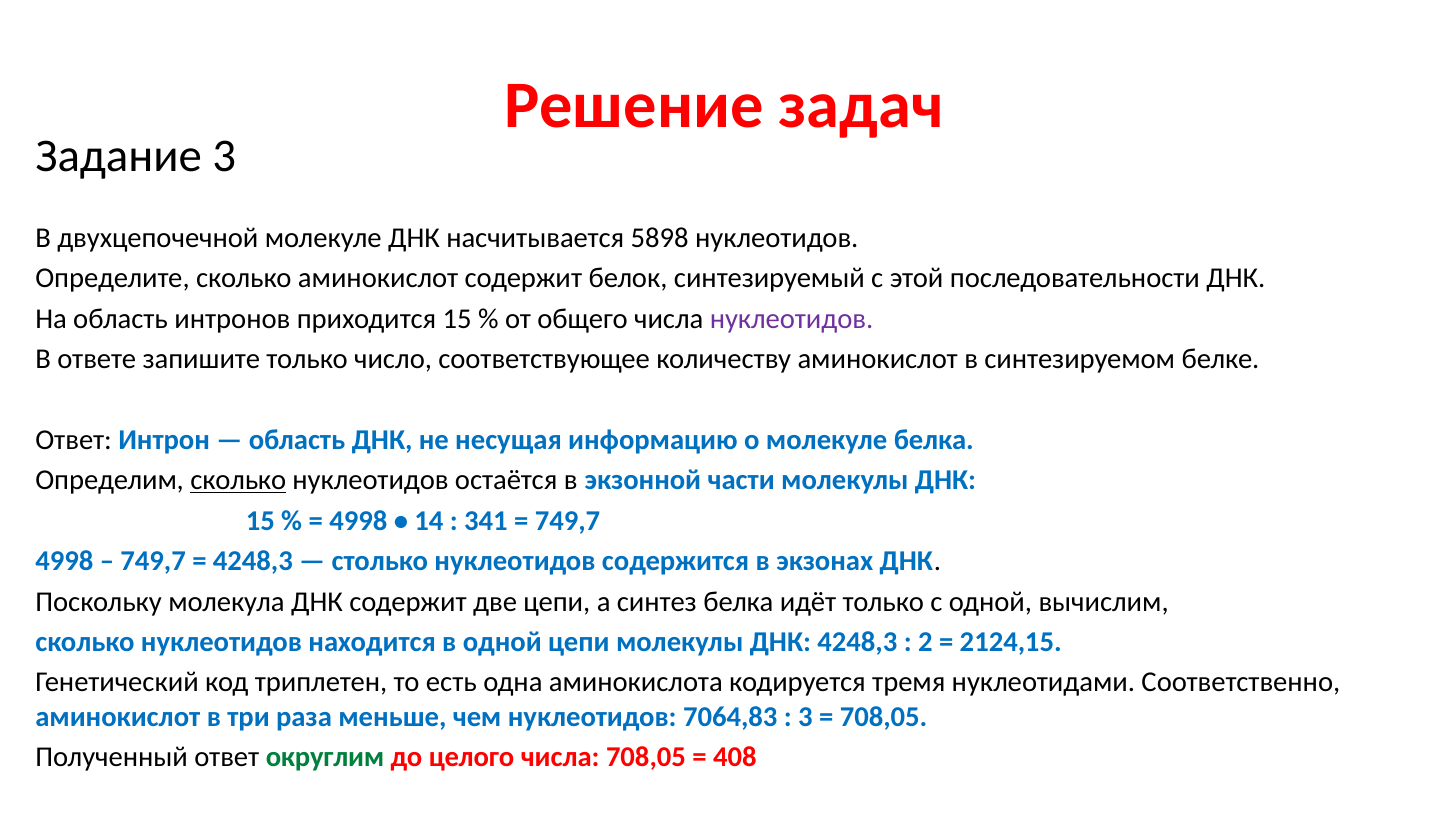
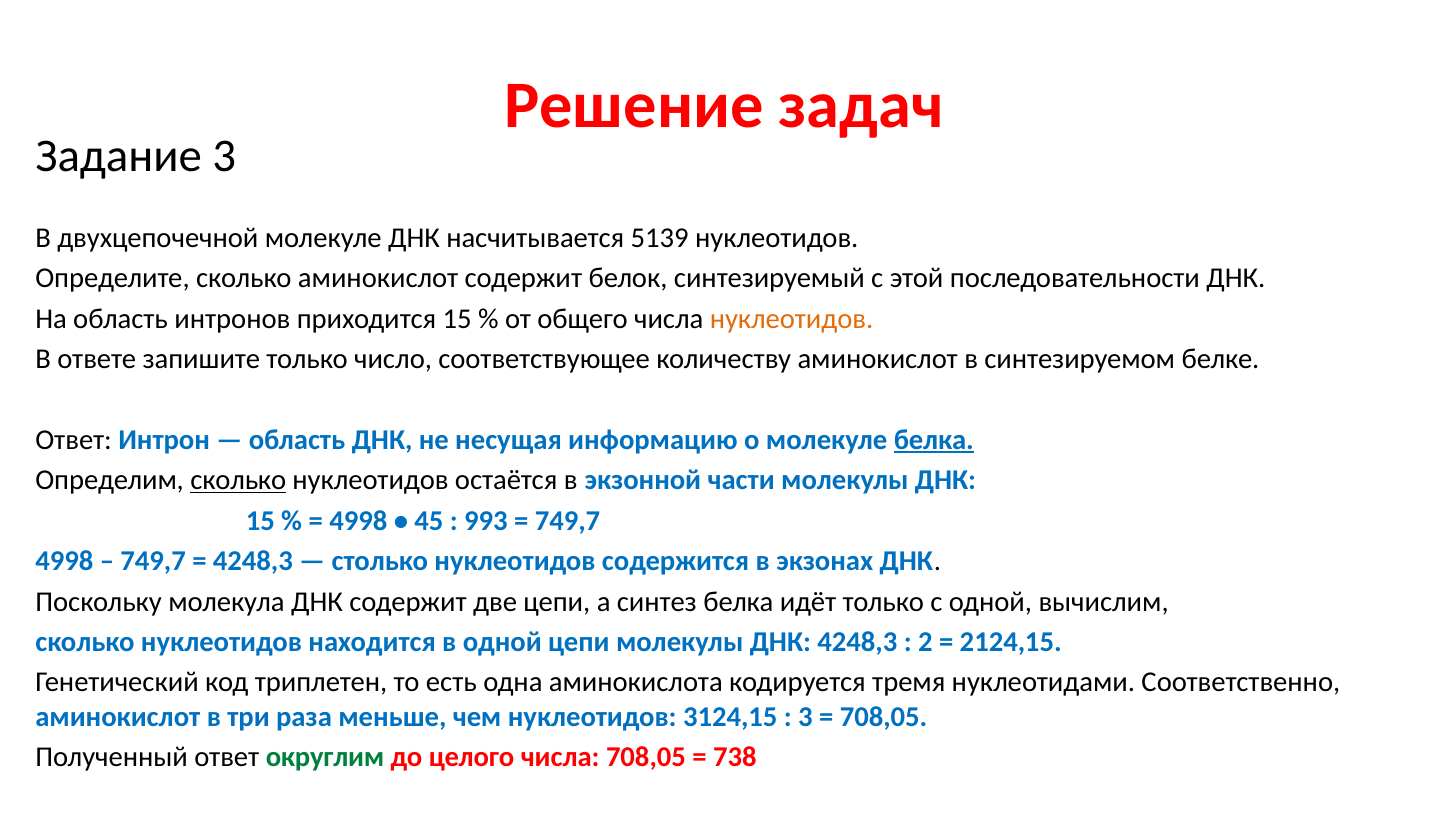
5898: 5898 -> 5139 (660, 238)
нуклеотидов colour: purple -> orange (792, 319)
белка underline: none -> present (934, 440)
14: 14 -> 45 (429, 521)
341: 341 -> 993 (486, 521)
7064,83: 7064,83 -> 3124,15 (730, 717)
408: 408 -> 738 (735, 757)
